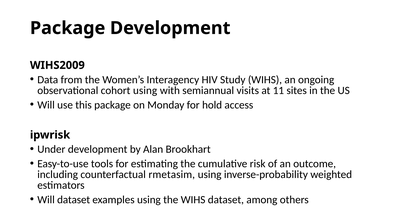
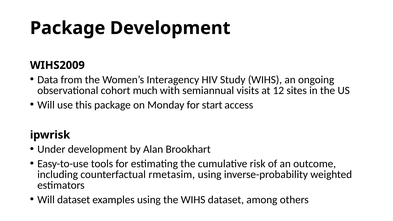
cohort using: using -> much (145, 90)
11: 11 -> 12 (278, 90)
hold: hold -> start (212, 105)
